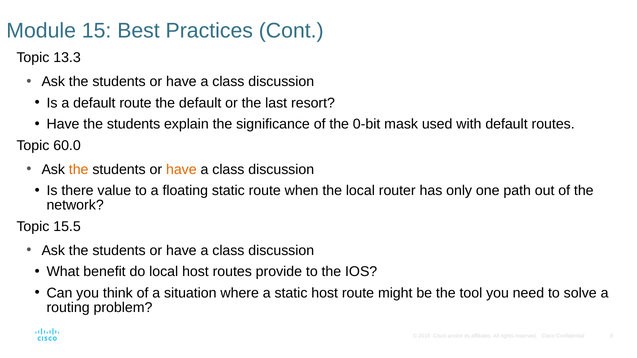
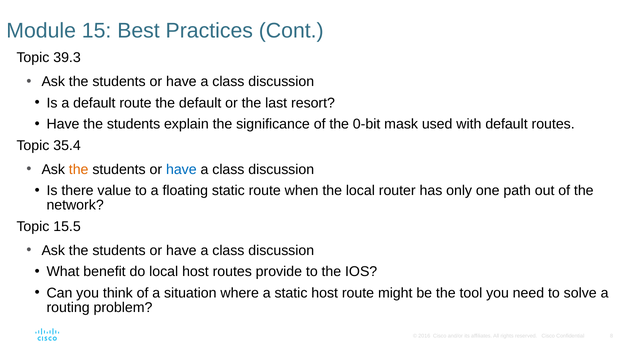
13.3: 13.3 -> 39.3 (67, 58)
60.0: 60.0 -> 35.4 (67, 146)
have colour: orange -> blue (181, 170)
